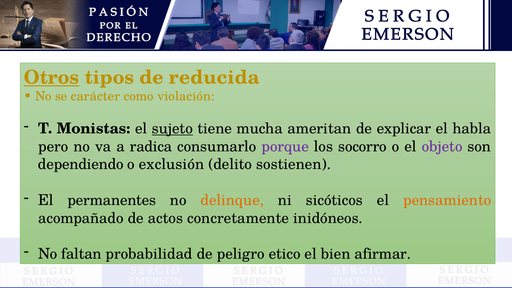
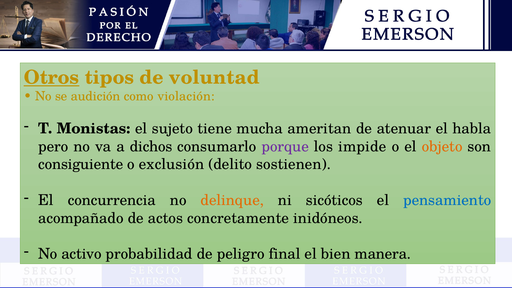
reducida: reducida -> voluntad (214, 78)
carácter: carácter -> audición (96, 96)
sujeto underline: present -> none (172, 129)
explicar: explicar -> atenuar (404, 129)
radica: radica -> dichos (151, 146)
socorro: socorro -> impide (362, 146)
objeto colour: purple -> orange (442, 146)
dependiendo: dependiendo -> consiguiente (81, 164)
permanentes: permanentes -> concurrencia (112, 200)
pensamiento colour: orange -> blue (447, 200)
faltan: faltan -> activo (82, 254)
etico: etico -> final (285, 254)
afirmar: afirmar -> manera (383, 254)
